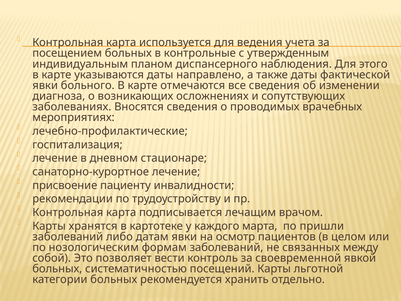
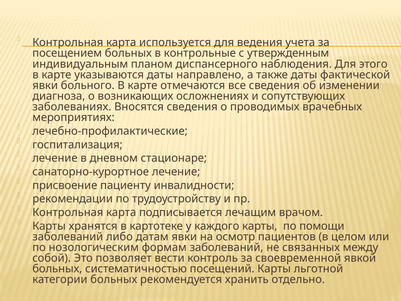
каждого марта: марта -> карты (260, 226)
пришли: пришли -> помощи (322, 226)
